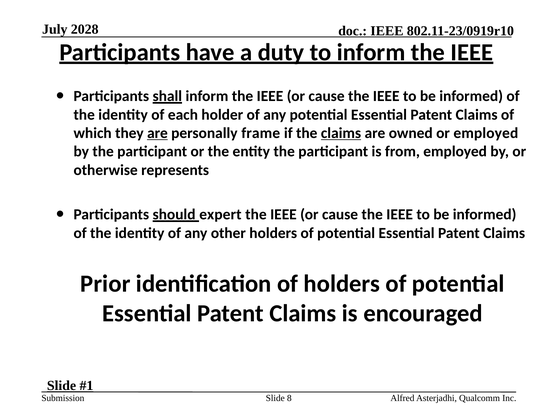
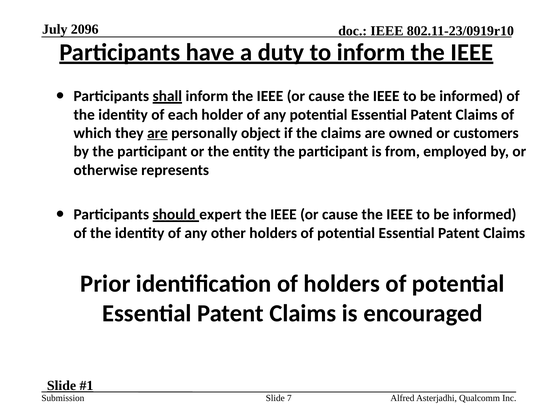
2028: 2028 -> 2096 (85, 29)
frame: frame -> object (261, 133)
claims underline: present -> none (341, 133)
or employed: employed -> customers (486, 133)
8: 8 -> 7 (289, 398)
